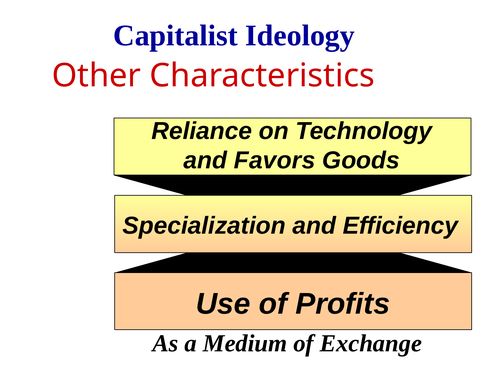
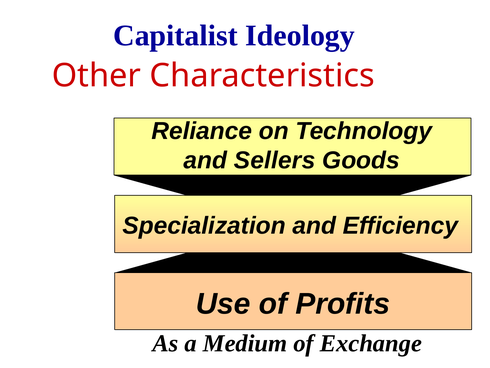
Favors: Favors -> Sellers (275, 160)
